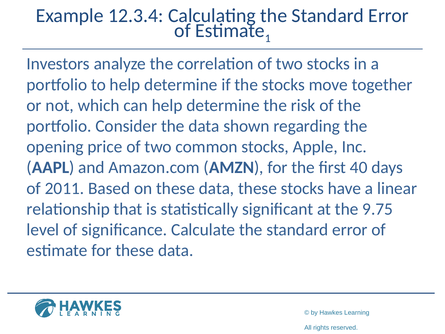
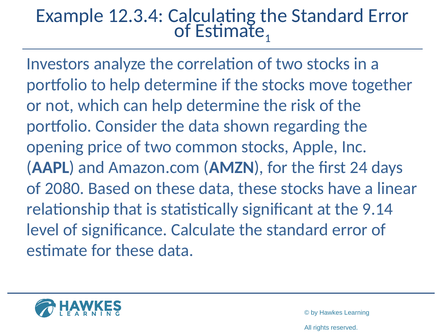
40: 40 -> 24 (359, 167)
2011: 2011 -> 2080 (65, 188)
9.75: 9.75 -> 9.14 (378, 209)
